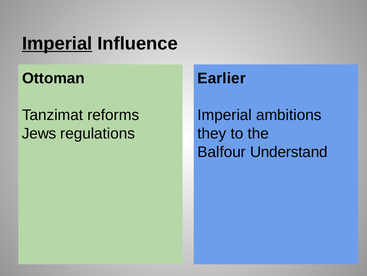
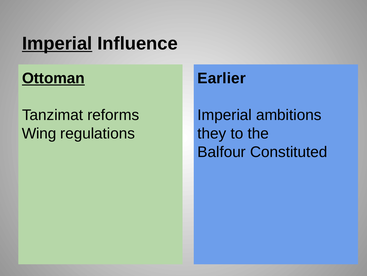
Ottoman underline: none -> present (53, 78)
Jews: Jews -> Wing (39, 133)
Understand: Understand -> Constituted (289, 152)
